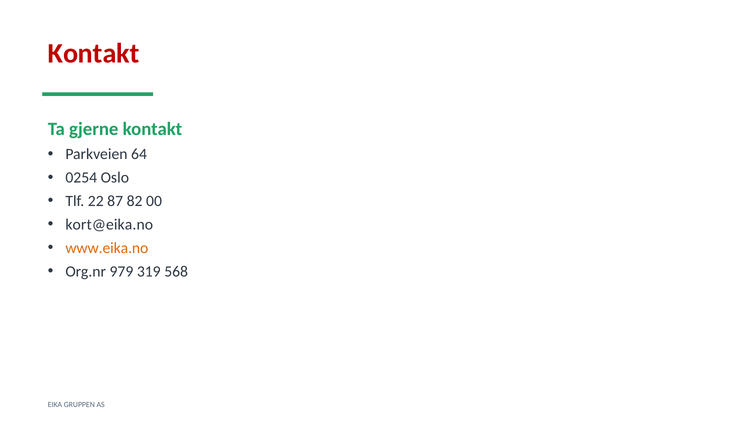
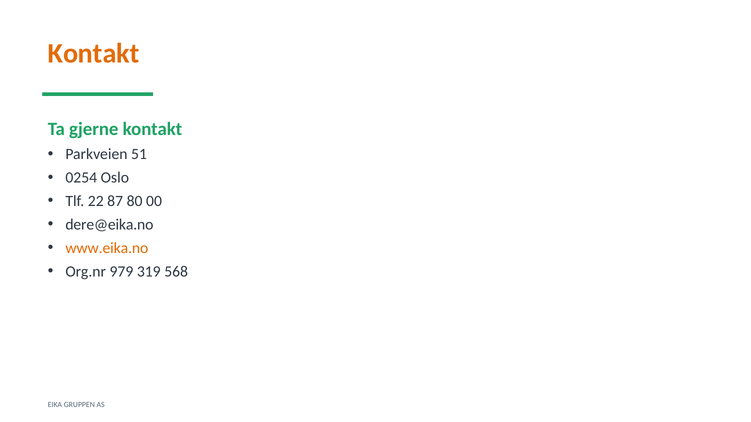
Kontakt colour: red -> orange (94, 54)
64: 64 -> 51 (139, 154)
82: 82 -> 80 (135, 201)
kort@eika.no: kort@eika.no -> dere@eika.no (109, 225)
